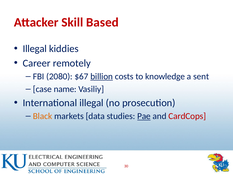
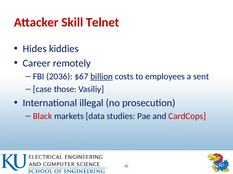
Based: Based -> Telnet (103, 22)
Illegal: Illegal -> Hides (35, 49)
2080: 2080 -> 2036 (59, 77)
knowledge: knowledge -> employees (165, 77)
name: name -> those (65, 89)
Black colour: orange -> red (43, 117)
Pae underline: present -> none (144, 117)
